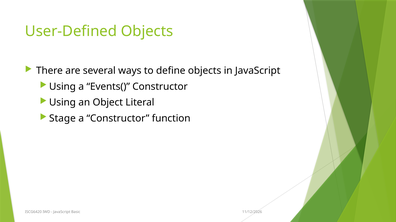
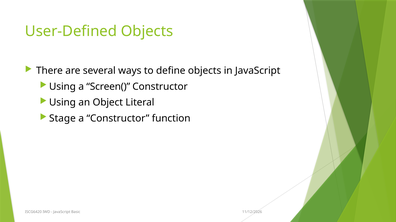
Events(: Events( -> Screen( (108, 87)
